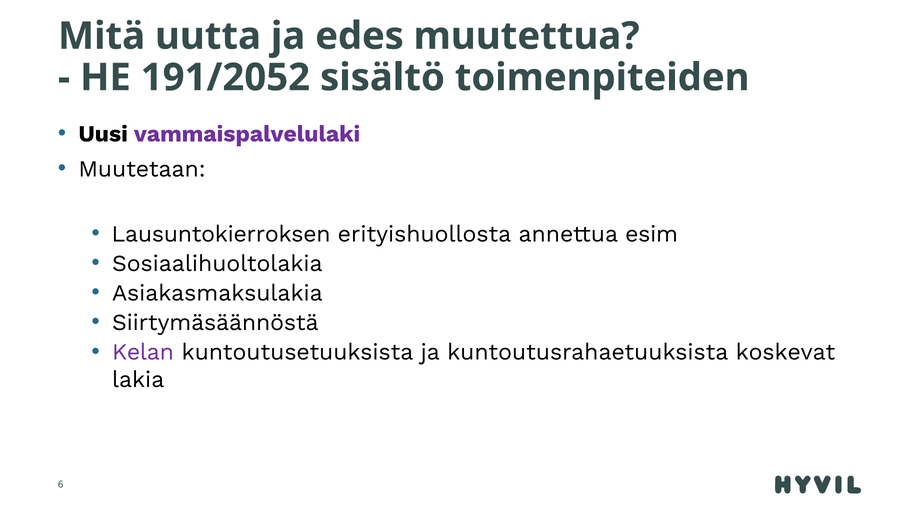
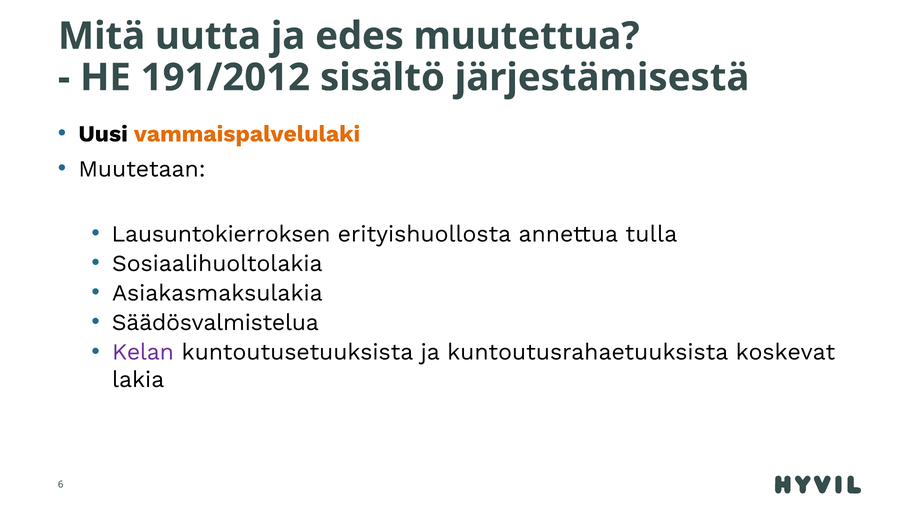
191/2052: 191/2052 -> 191/2012 (225, 78)
toimenpiteiden: toimenpiteiden -> järjestämisestä (602, 78)
vammaispalvelulaki colour: purple -> orange (247, 134)
esim: esim -> tulla (651, 234)
Siirtymäsäännöstä: Siirtymäsäännöstä -> Säädösvalmistelua (215, 323)
